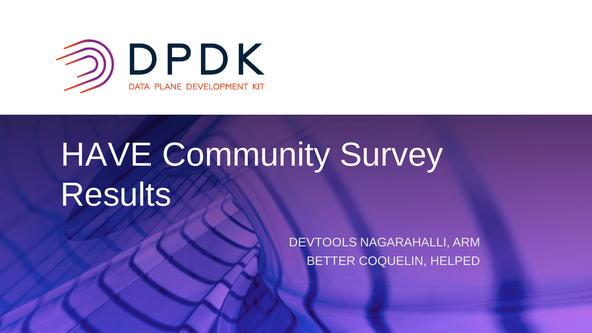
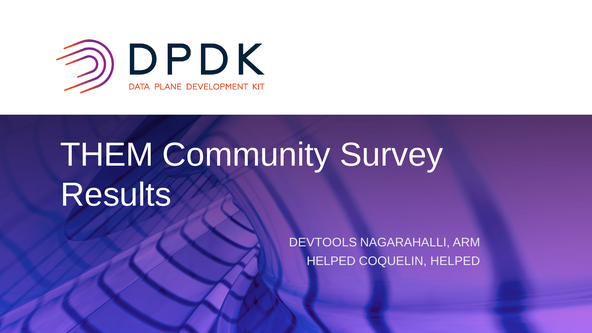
HAVE: HAVE -> THEM (107, 155)
BETTER: BETTER -> HELPED (331, 261)
